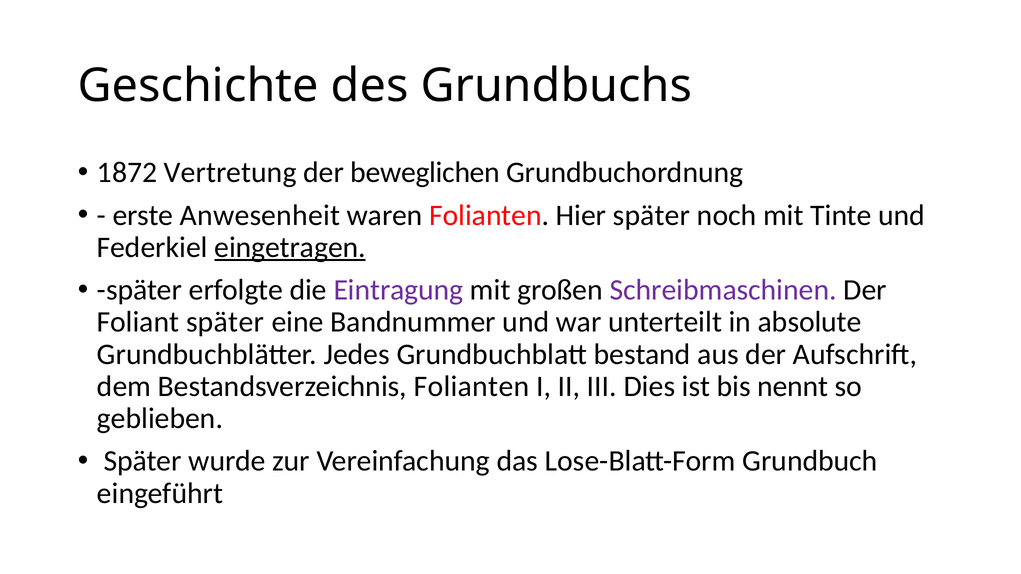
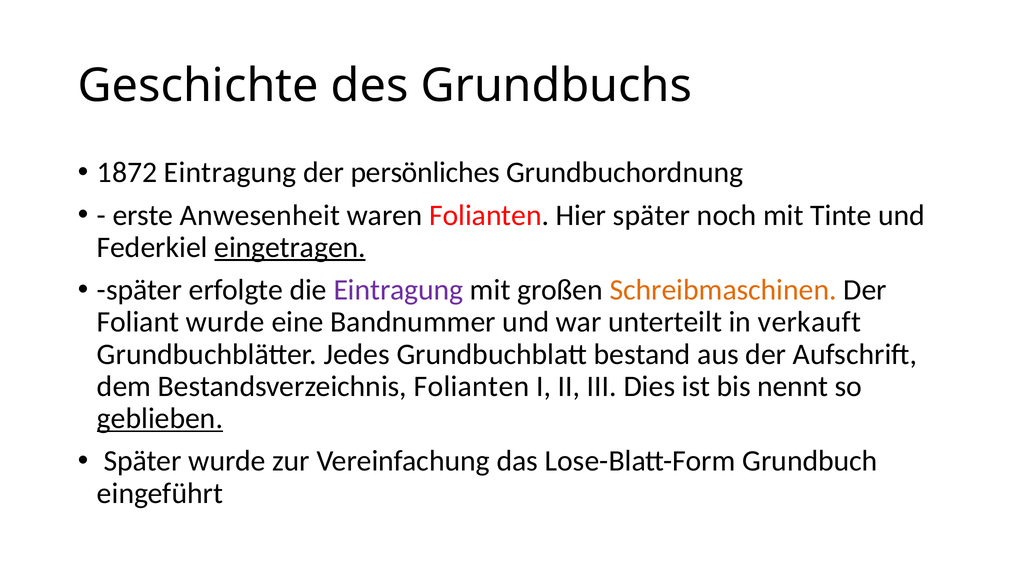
1872 Vertretung: Vertretung -> Eintragung (230, 173)
beweglichen: beweglichen -> persönliches (425, 173)
Schreibmaschinen colour: purple -> orange (723, 290)
Foliant später: später -> wurde (225, 322)
absolute: absolute -> verkauft (810, 322)
geblieben underline: none -> present (160, 419)
